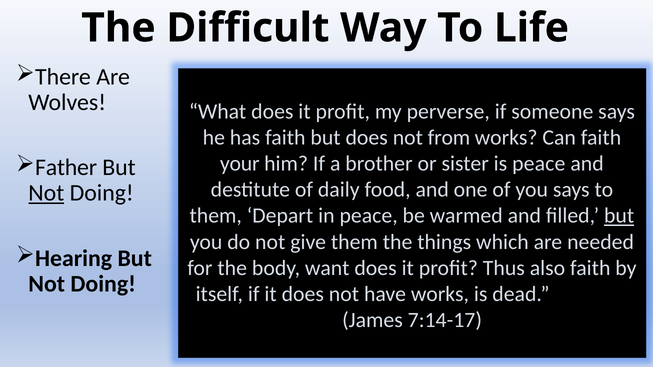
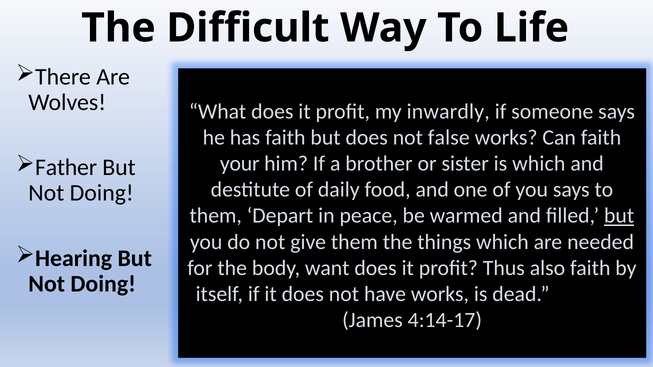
perverse: perverse -> inwardly (448, 111)
from: from -> false (449, 138)
is peace: peace -> which (539, 164)
Not underline: present -> none (46, 193)
7:14-17: 7:14-17 -> 4:14-17 (445, 320)
